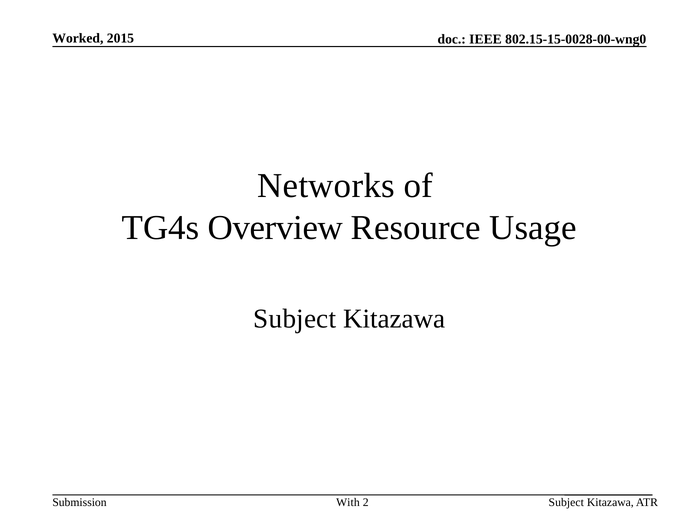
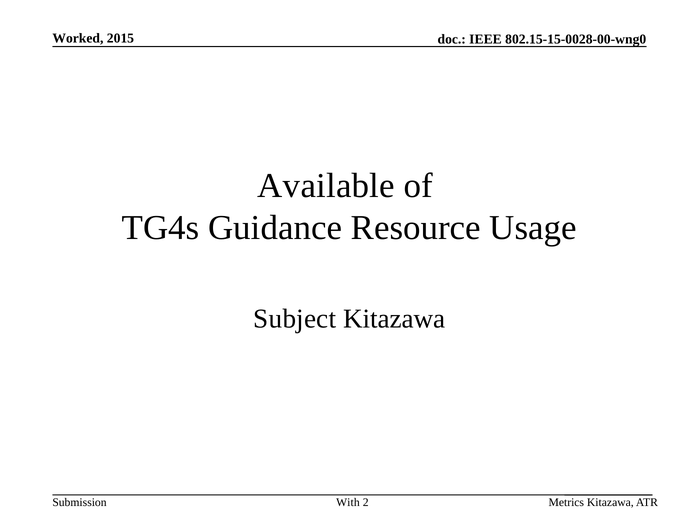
Networks: Networks -> Available (326, 186)
Overview: Overview -> Guidance (275, 228)
Subject: Subject -> Metrics (566, 503)
